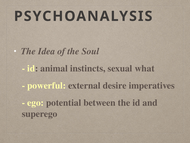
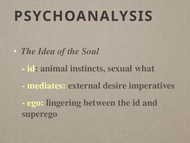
powerful: powerful -> mediates (47, 85)
potential: potential -> lingering (64, 102)
